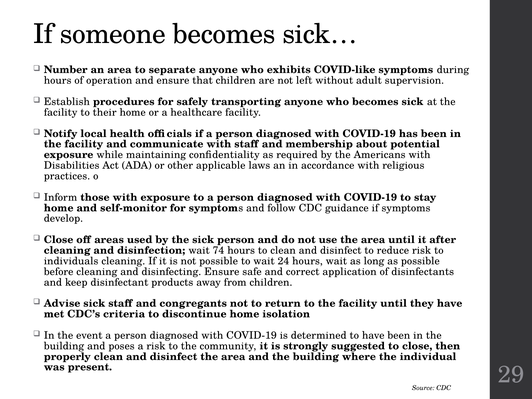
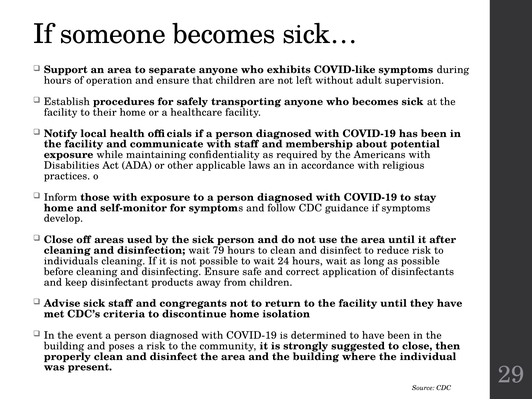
Number: Number -> Support (66, 70)
74: 74 -> 79 (218, 250)
